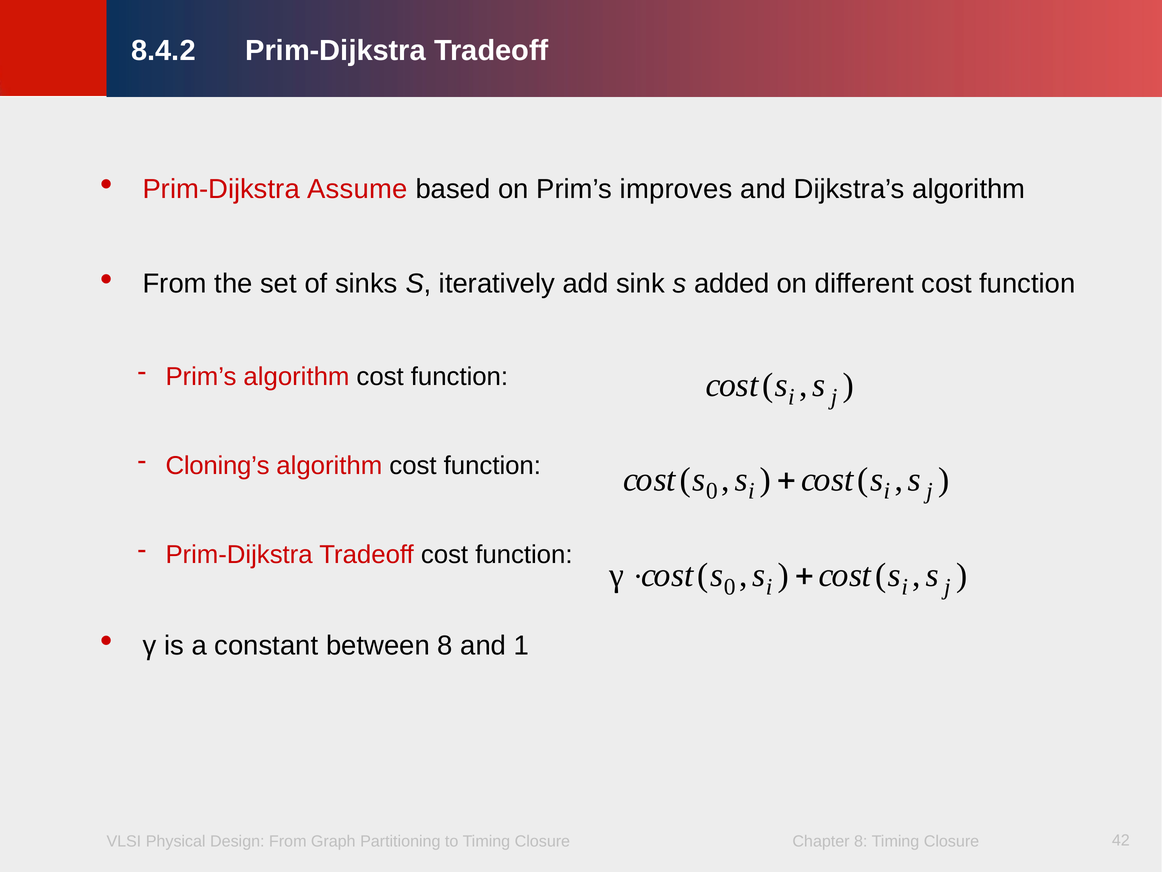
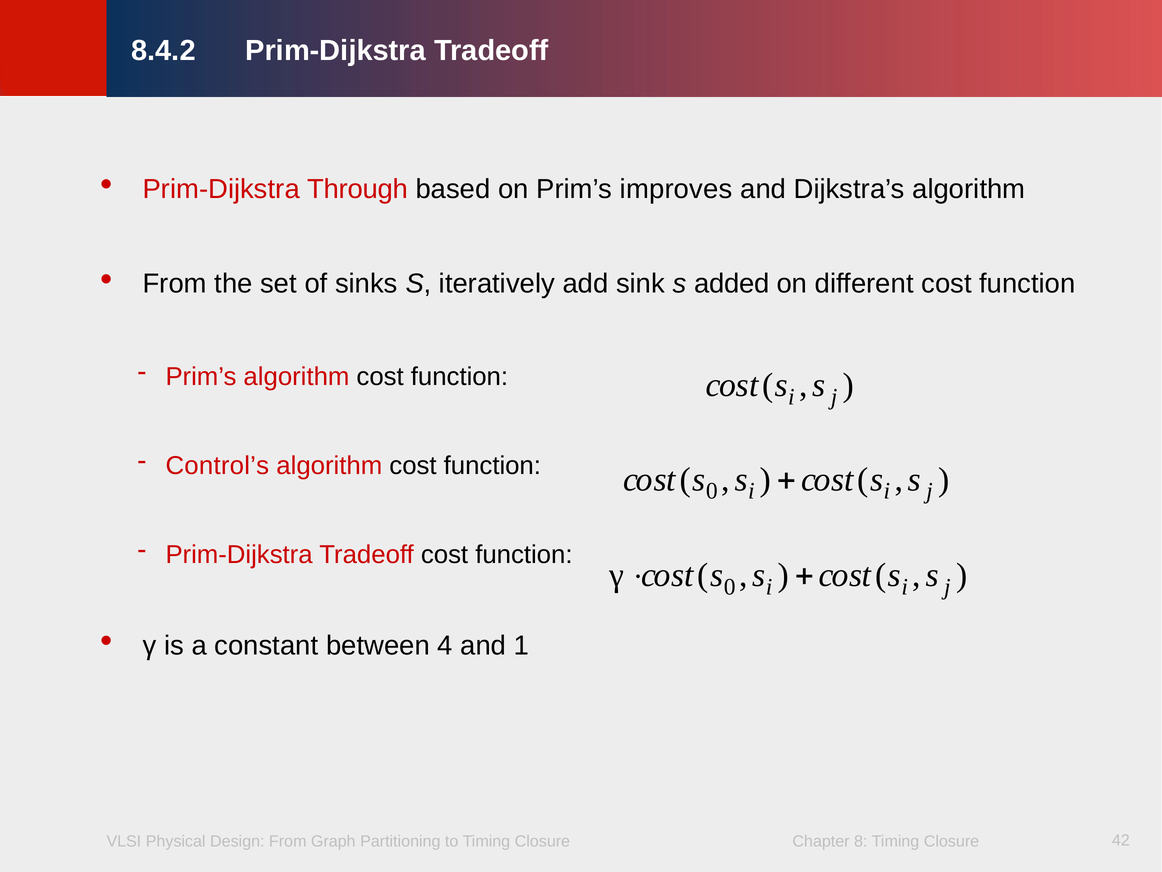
Assume: Assume -> Through (357, 189)
Cloning’s: Cloning’s -> Control’s (217, 465)
between 8: 8 -> 4 (445, 645)
